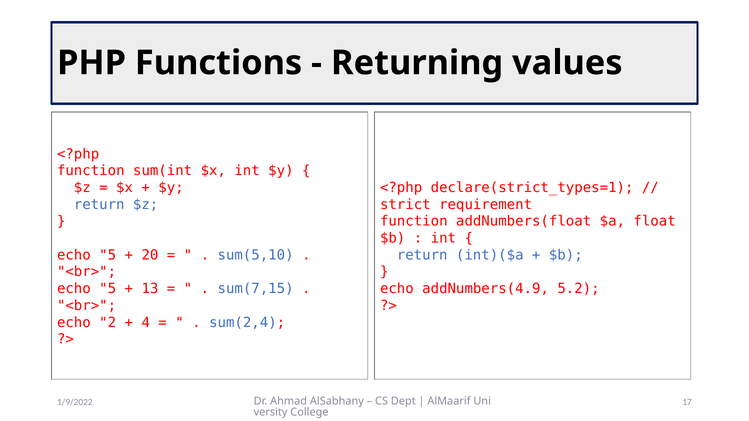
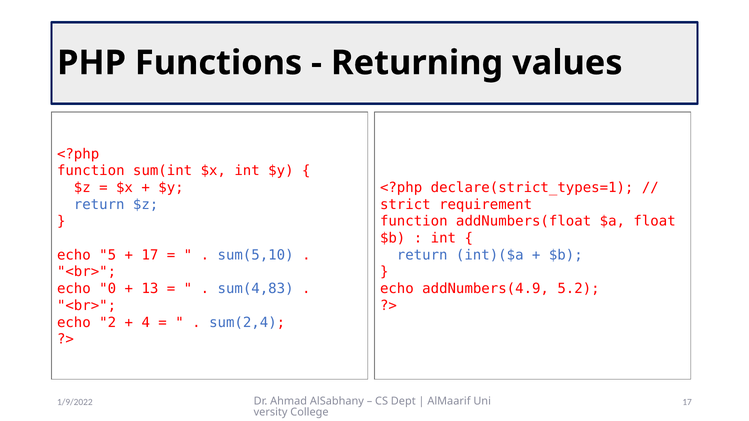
20: 20 -> 17 (150, 255)
5: 5 -> 0 (108, 289)
sum(7,15: sum(7,15 -> sum(4,83 (256, 289)
